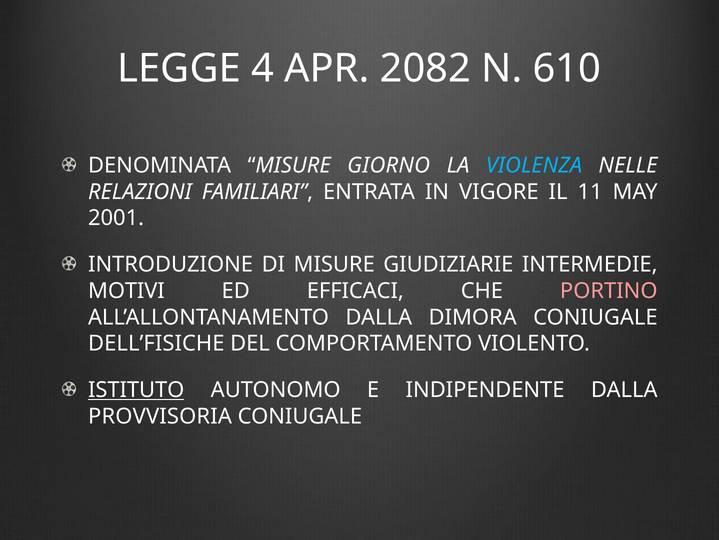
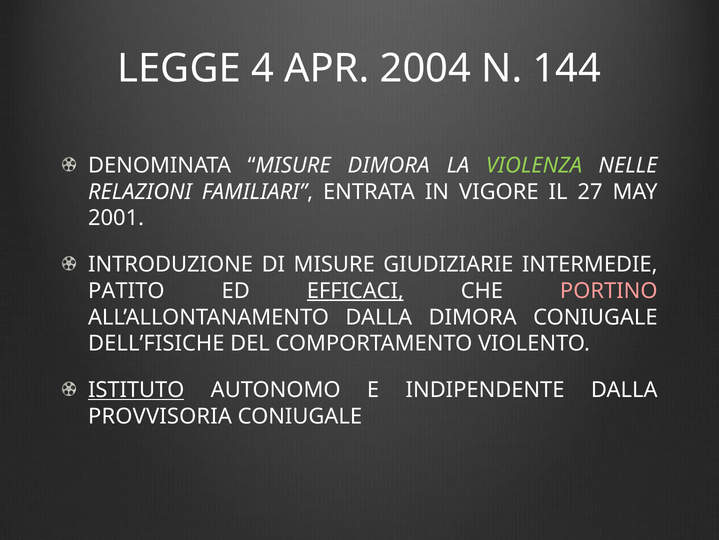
2082: 2082 -> 2004 (425, 68)
610: 610 -> 144 (567, 68)
MISURE GIORNO: GIORNO -> DIMORA (389, 165)
VIOLENZA colour: light blue -> light green (534, 165)
11: 11 -> 27 (590, 192)
MOTIVI: MOTIVI -> PATITO (126, 291)
EFFICACI underline: none -> present (355, 291)
